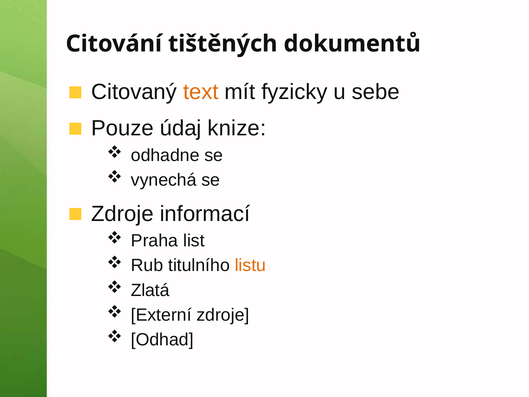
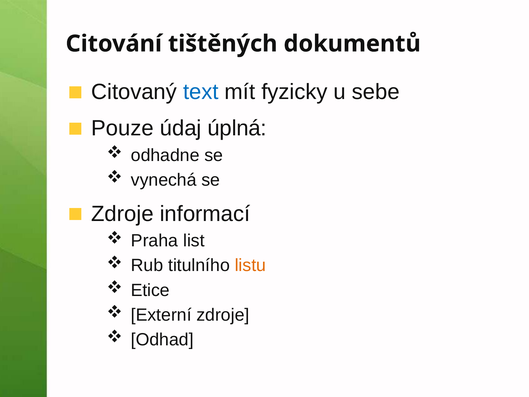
text colour: orange -> blue (201, 92)
knize: knize -> úplná (237, 128)
Zlatá: Zlatá -> Etice (150, 290)
